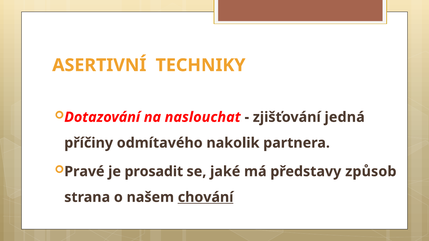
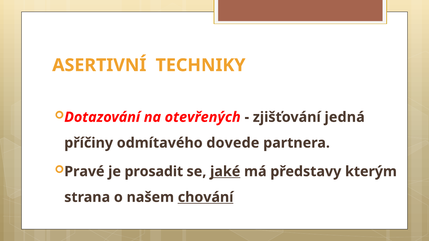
naslouchat: naslouchat -> otevřených (203, 117)
nakolik: nakolik -> dovede (233, 143)
jaké underline: none -> present (225, 172)
způsob: způsob -> kterým (371, 172)
